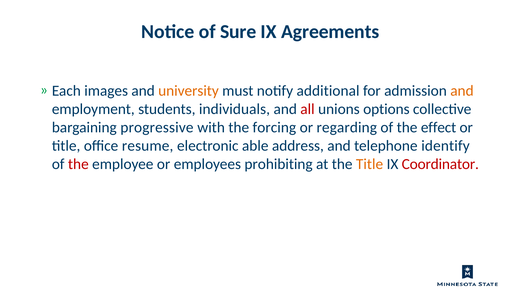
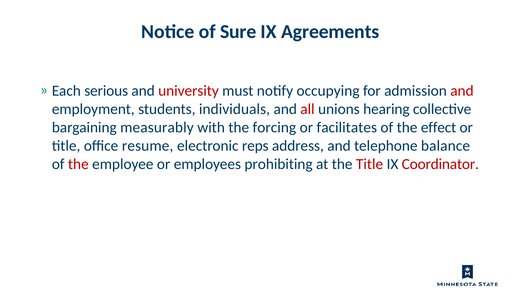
images: images -> serious (106, 91)
university colour: orange -> red (189, 91)
additional: additional -> occupying (328, 91)
and colour: orange -> red (462, 91)
options: options -> hearing (386, 109)
progressive: progressive -> measurably (157, 128)
regarding: regarding -> facilitates (347, 128)
able: able -> reps (255, 146)
identify: identify -> balance (446, 146)
Title colour: orange -> red (370, 164)
